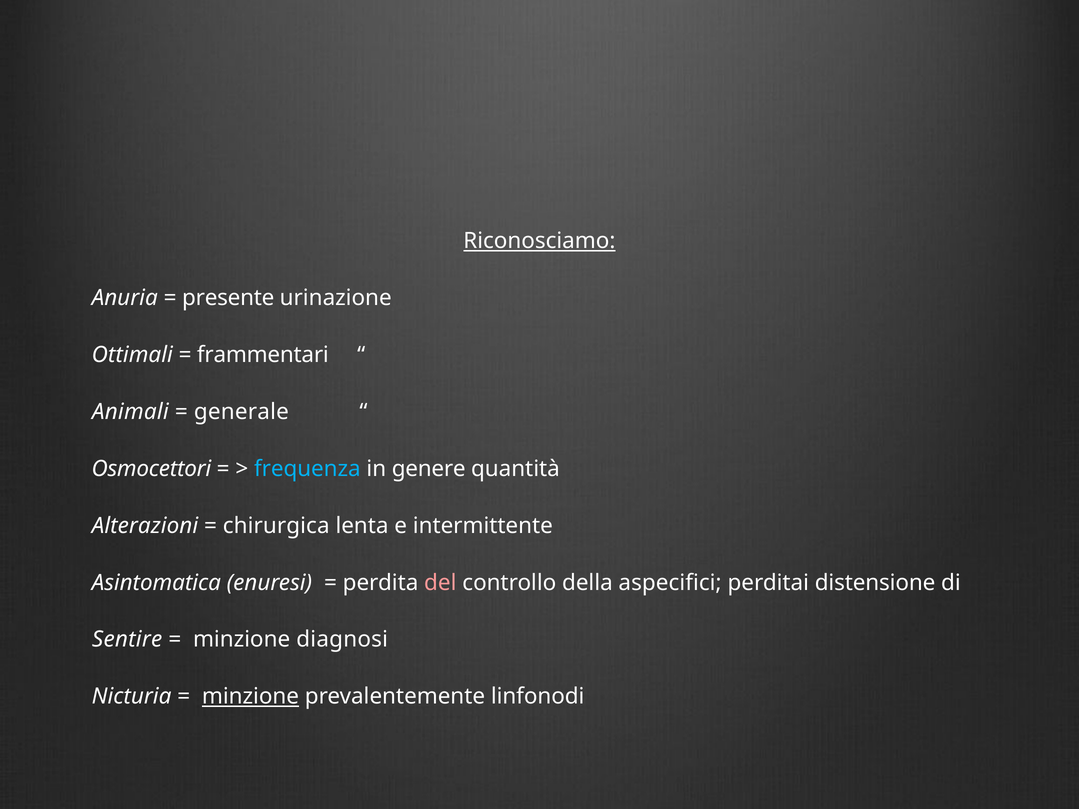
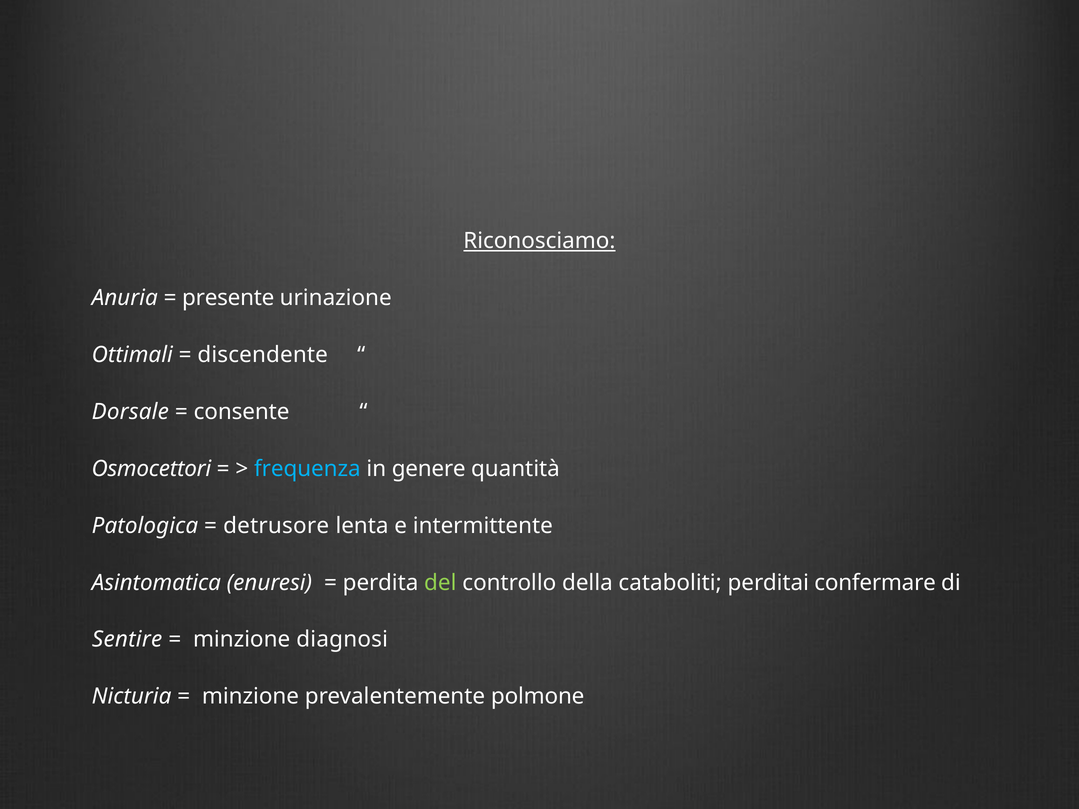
frammentari: frammentari -> discendente (263, 355)
Animali: Animali -> Dorsale (130, 412)
generale: generale -> consente (242, 412)
Alterazioni: Alterazioni -> Patologica (145, 526)
chirurgica: chirurgica -> detrusore (276, 526)
del colour: pink -> light green (440, 583)
aspecifici: aspecifici -> cataboliti (670, 583)
distensione: distensione -> confermare (875, 583)
minzione underline: present -> none (250, 697)
linfonodi: linfonodi -> polmone (538, 697)
